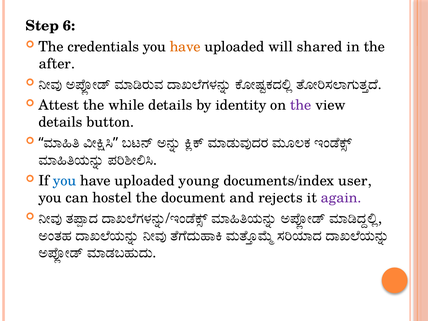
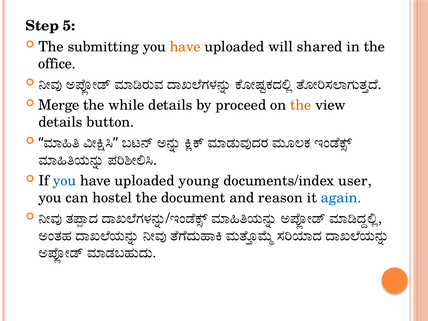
6: 6 -> 5 (69, 26)
credentials: credentials -> submitting (103, 47)
after: after -> office (57, 64)
Attest: Attest -> Merge (59, 105)
identity: identity -> proceed (241, 105)
the colour: purple -> orange (301, 105)
rejects: rejects -> reason (281, 198)
again colour: purple -> blue (341, 198)
